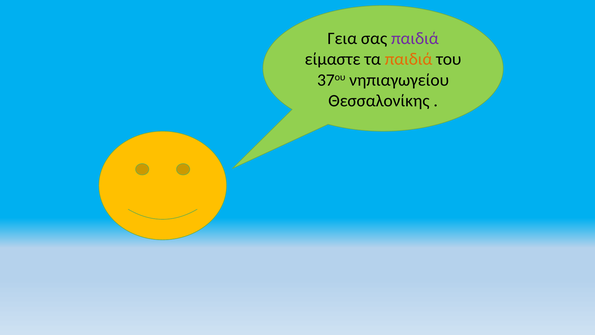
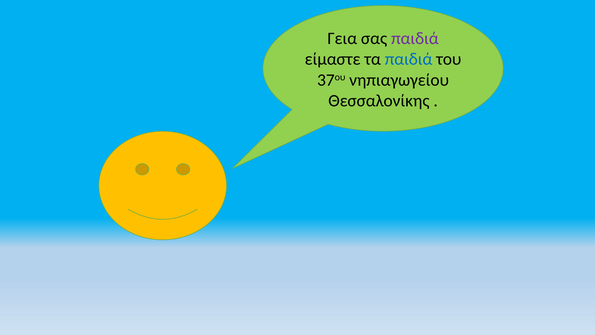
παιδιά colour: orange -> blue (409, 59)
